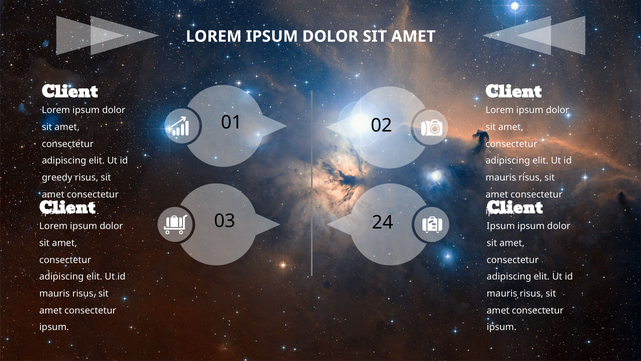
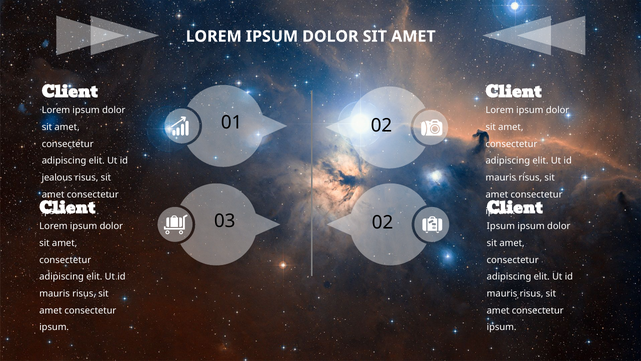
greedy: greedy -> jealous (57, 177)
03 24: 24 -> 02 (383, 222)
